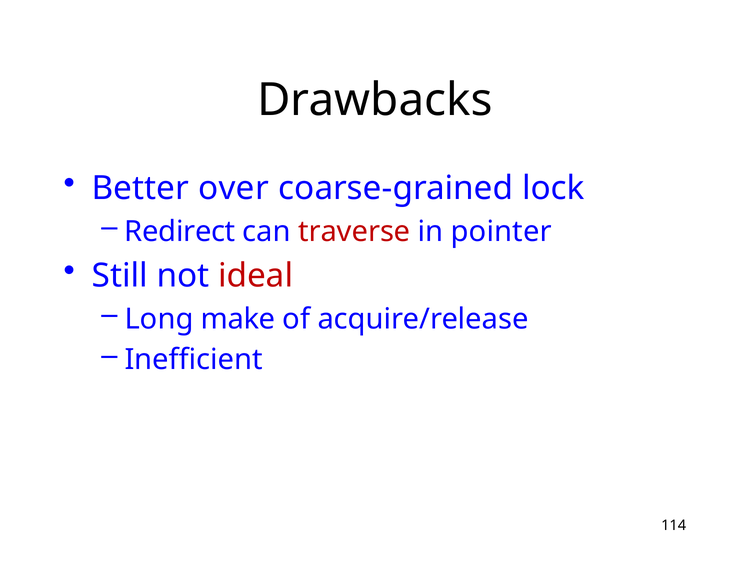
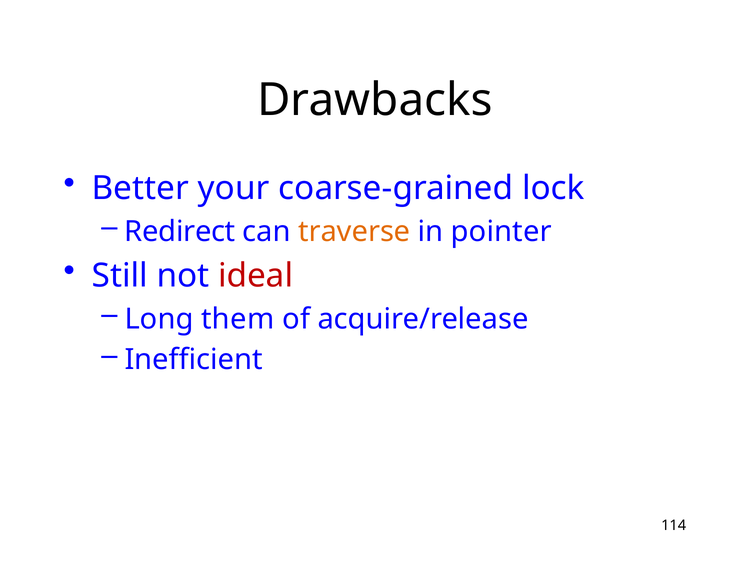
over: over -> your (234, 189)
traverse colour: red -> orange (354, 232)
make: make -> them (238, 319)
